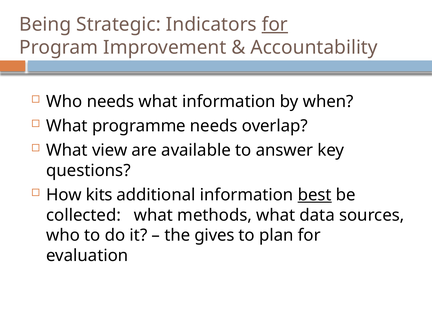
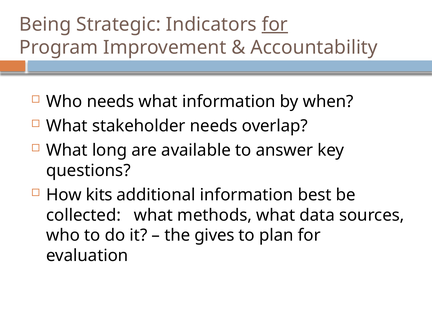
programme: programme -> stakeholder (139, 126)
view: view -> long (110, 150)
best underline: present -> none (315, 195)
